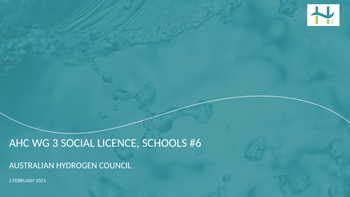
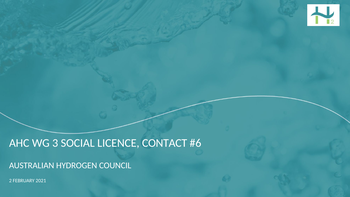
SCHOOLS: SCHOOLS -> CONTACT (165, 143)
